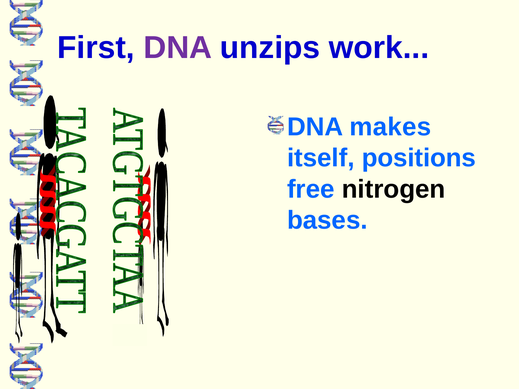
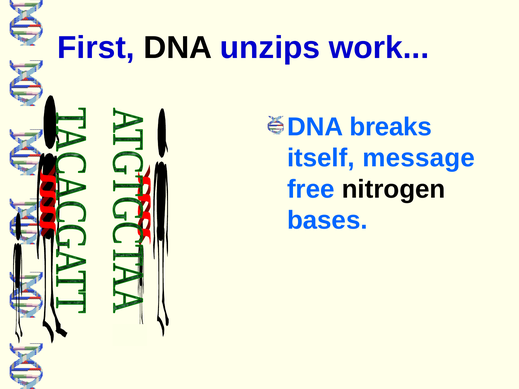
DNA colour: purple -> black (178, 48)
makes: makes -> breaks (391, 127)
positions: positions -> message (419, 158)
